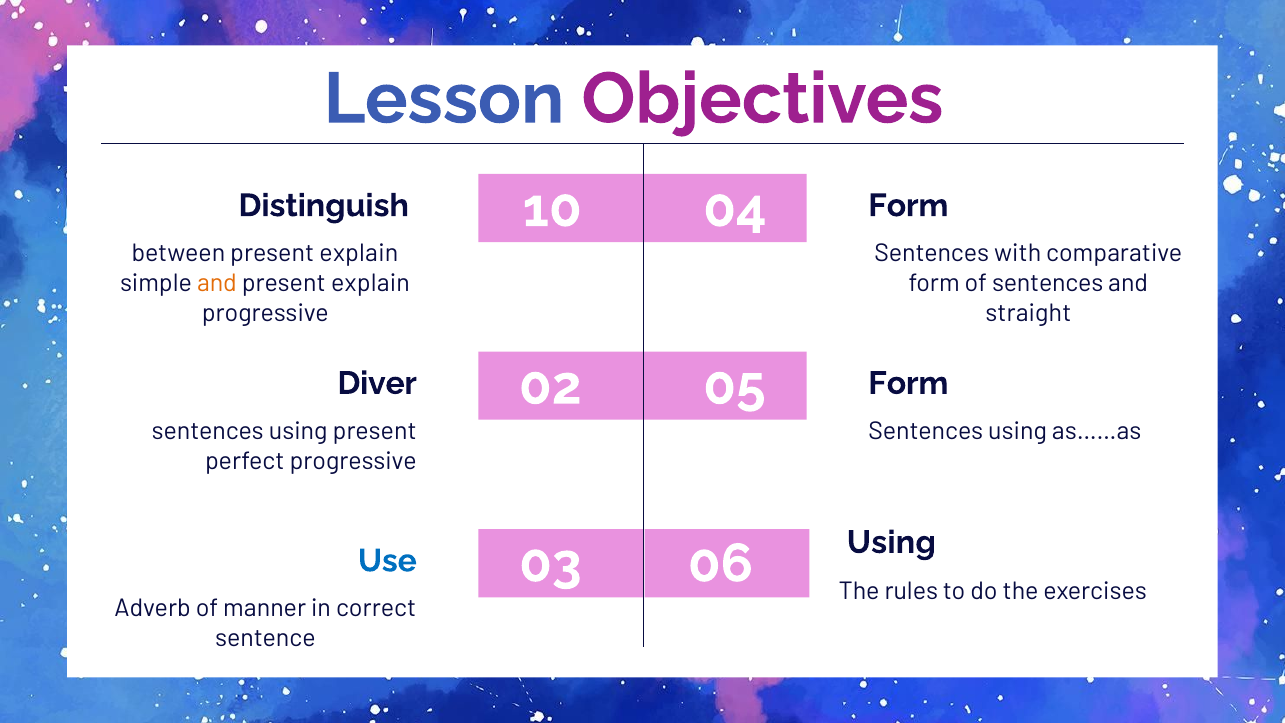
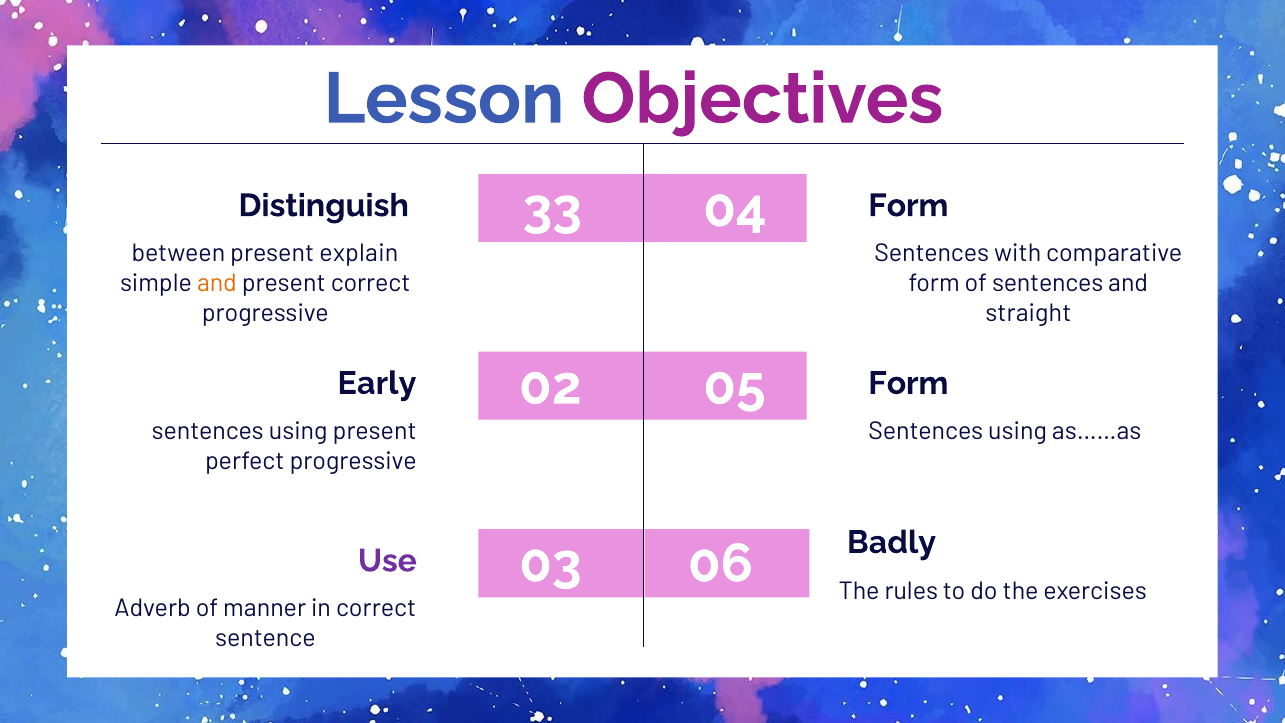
10: 10 -> 33 (552, 208)
explain: explain -> correct (371, 283)
Diver: Diver -> Early (377, 383)
06 Using: Using -> Badly (891, 542)
Use colour: blue -> purple (387, 561)
